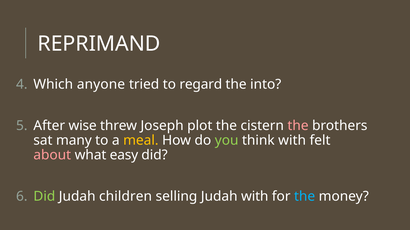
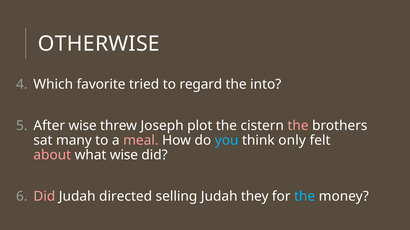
REPRIMAND: REPRIMAND -> OTHERWISE (99, 44)
anyone: anyone -> favorite (101, 84)
meal colour: yellow -> pink (141, 141)
you colour: light green -> light blue (227, 141)
think with: with -> only (292, 141)
what easy: easy -> wise (124, 156)
Did colour: light green -> pink (44, 197)
children: children -> directed (126, 197)
Judah with: with -> they (255, 197)
